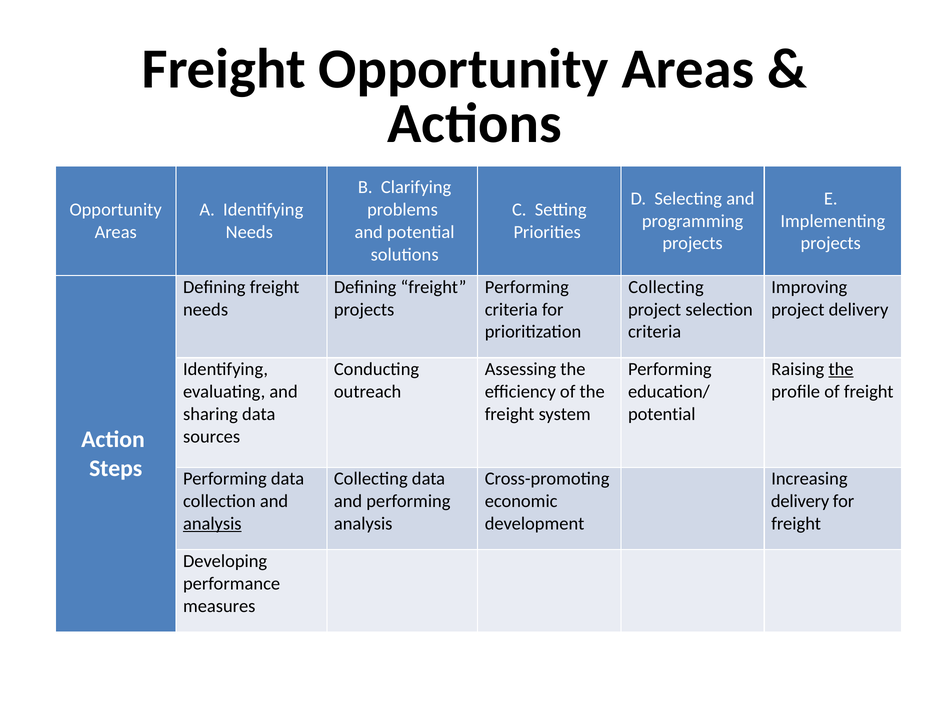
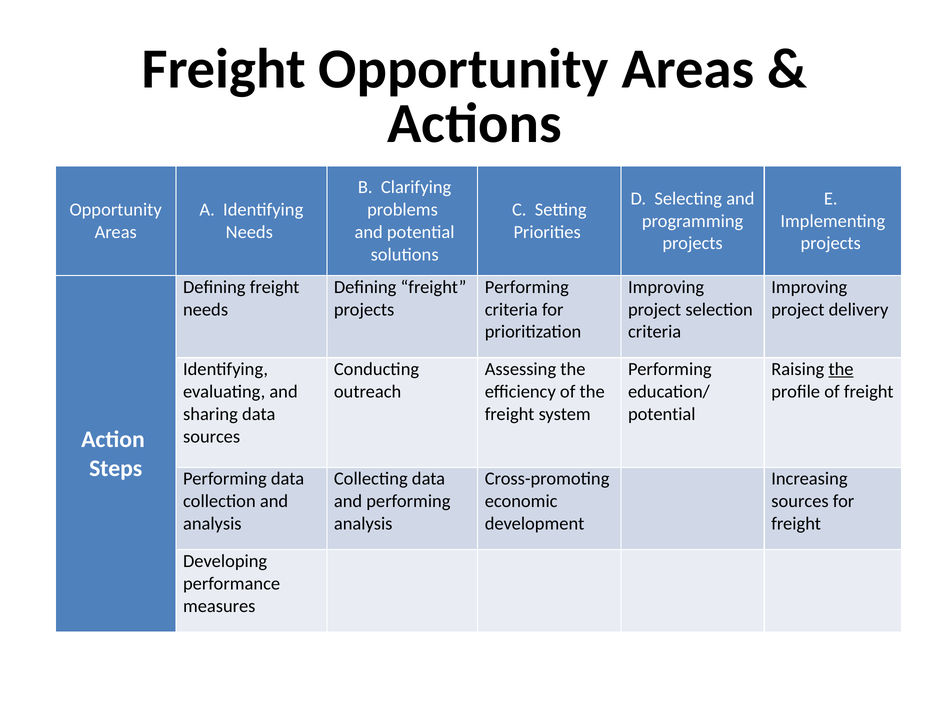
Collecting: Collecting -> Improving (666, 287)
delivery: delivery -> sources (800, 502)
analysis underline: present -> none (212, 524)
